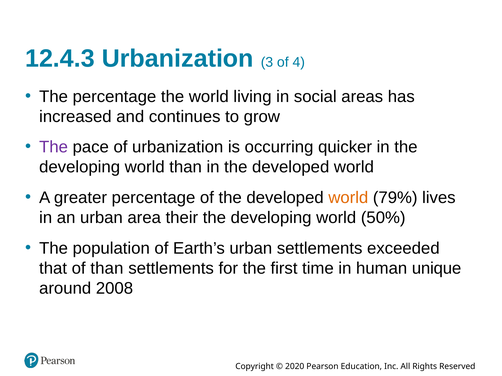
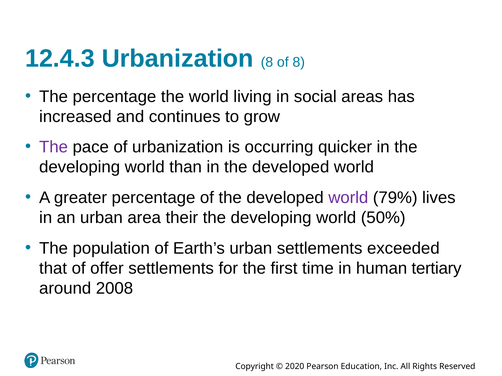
Urbanization 3: 3 -> 8 (267, 62)
of 4: 4 -> 8 (299, 62)
world colour: orange -> purple (348, 198)
of than: than -> offer (107, 269)
unique: unique -> tertiary (437, 269)
